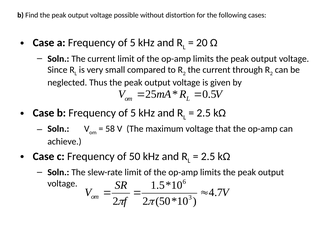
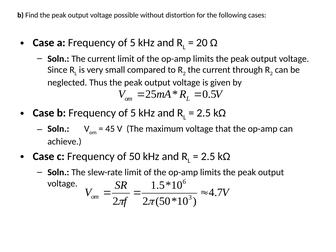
58: 58 -> 45 (110, 129)
